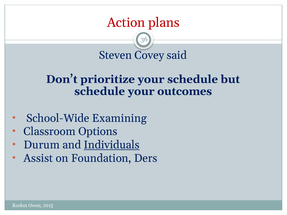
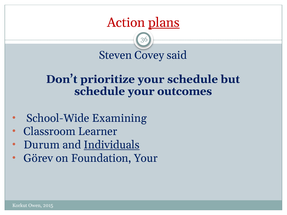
plans underline: none -> present (164, 23)
Options: Options -> Learner (98, 132)
Assist: Assist -> Görev (38, 158)
Foundation Ders: Ders -> Your (146, 158)
